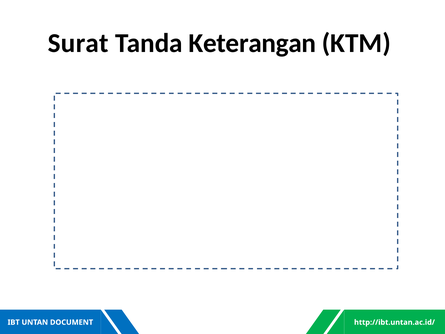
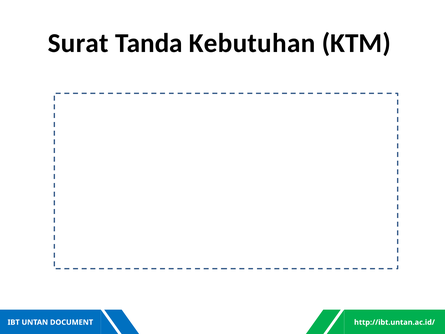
Keterangan: Keterangan -> Kebutuhan (252, 43)
